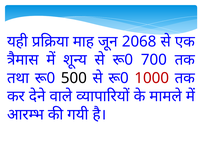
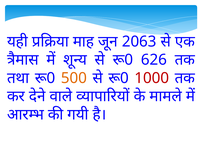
2068: 2068 -> 2063 (139, 41)
700: 700 -> 626 (154, 60)
500 colour: black -> orange (74, 78)
